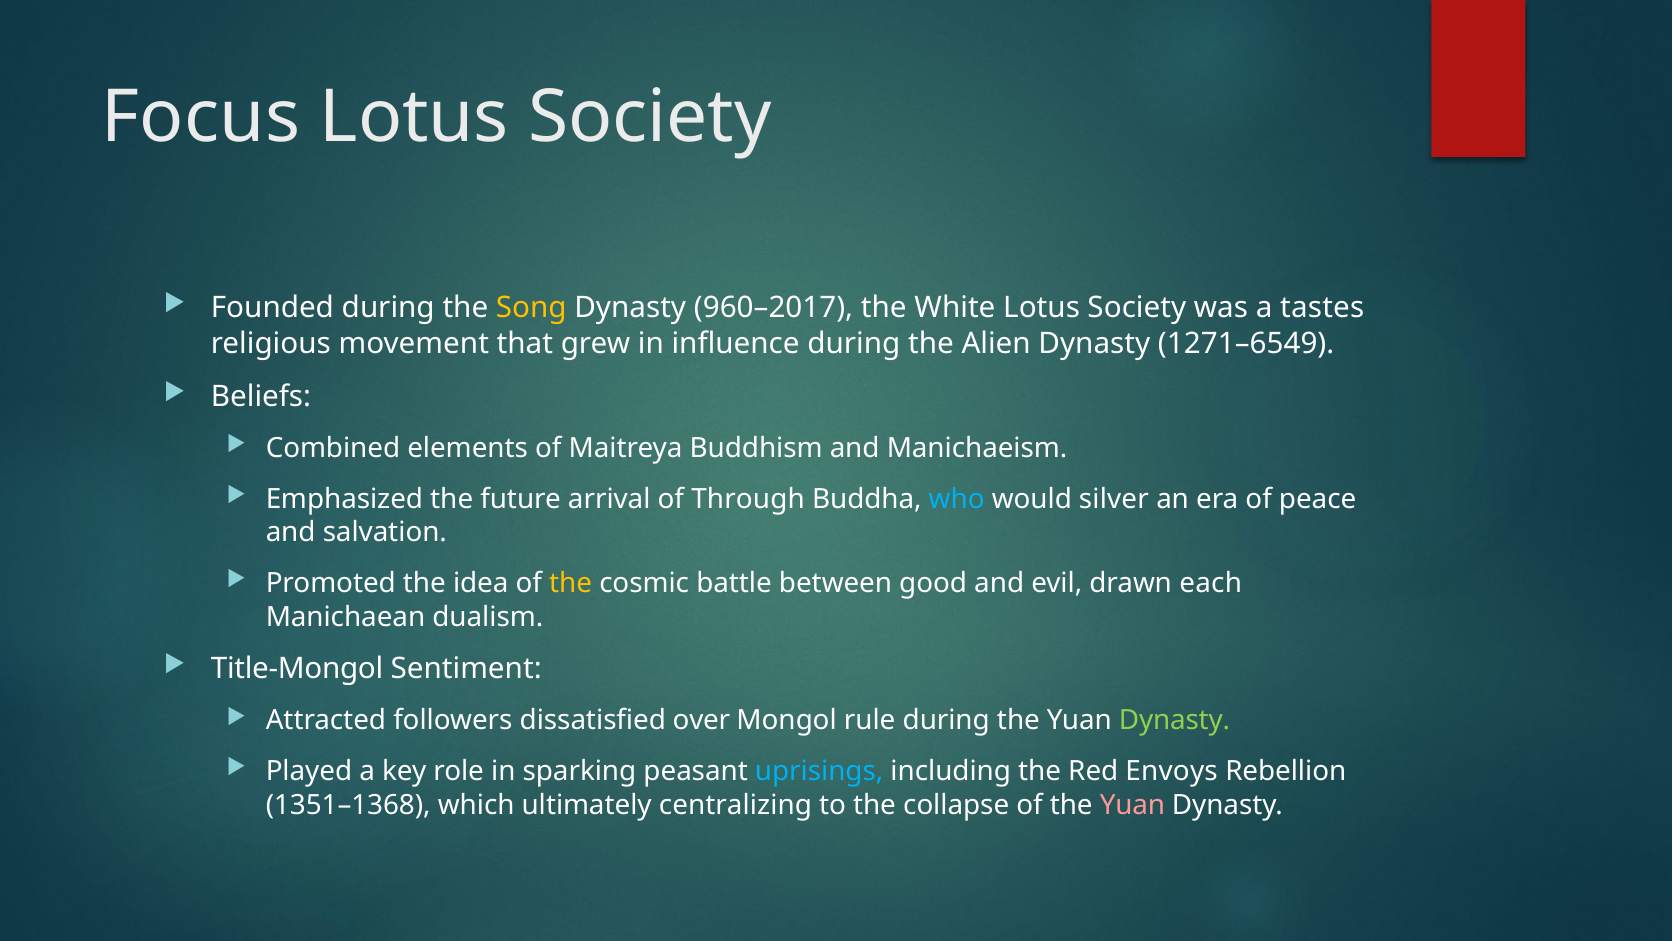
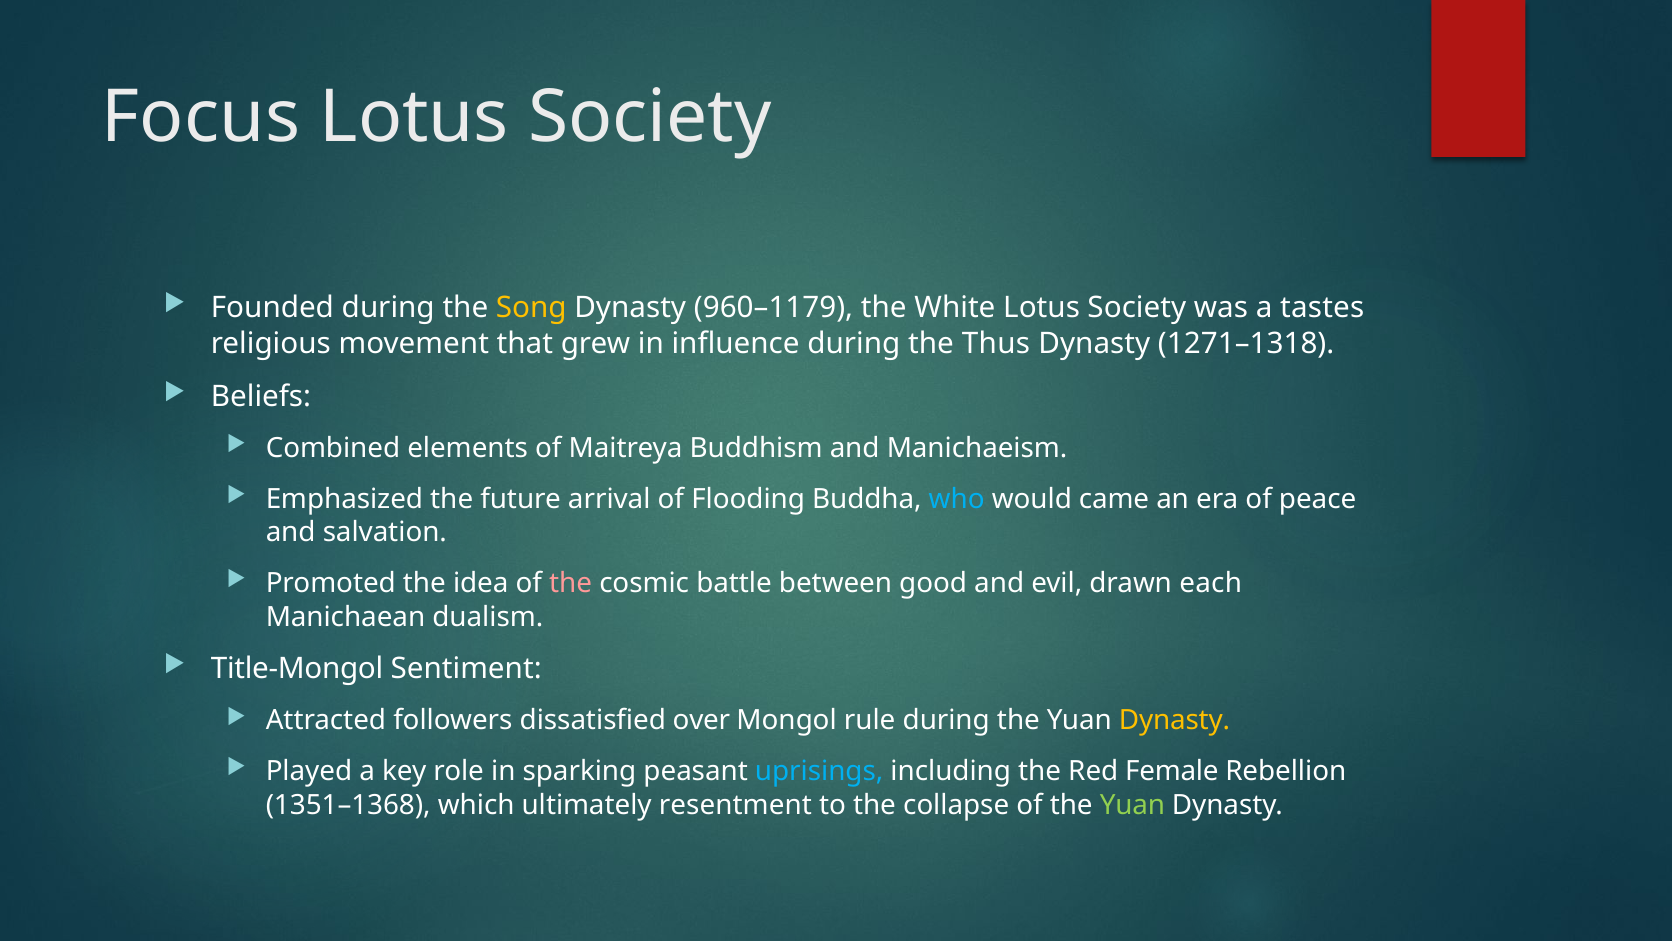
960–2017: 960–2017 -> 960–1179 (774, 308)
Alien: Alien -> Thus (996, 343)
1271–6549: 1271–6549 -> 1271–1318 (1246, 343)
Through: Through -> Flooding (748, 499)
silver: silver -> came (1114, 499)
the colour: yellow -> pink (571, 583)
Dynasty colour: light green -> yellow (1175, 720)
Envoys: Envoys -> Female (1172, 771)
centralizing: centralizing -> resentment (735, 805)
Yuan colour: pink -> light green (1132, 805)
